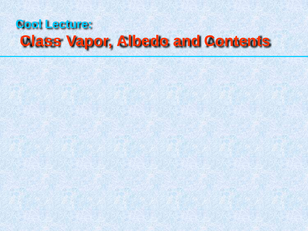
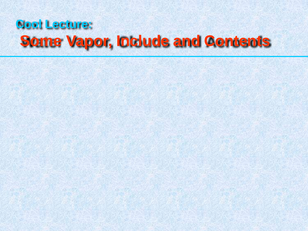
Class: Class -> Some (41, 41)
Albedo: Albedo -> Include (143, 41)
